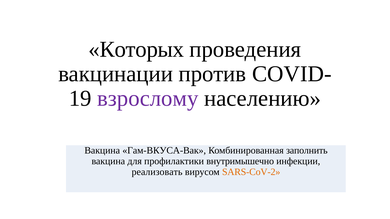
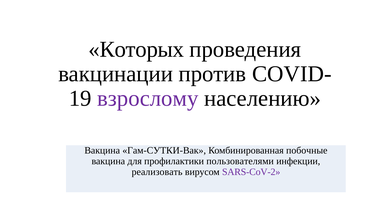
Гам-ВКУСА-Вак: Гам-ВКУСА-Вак -> Гам-СУТКИ-Вак (164, 151)
заполнить: заполнить -> побочные (307, 151)
внутримышечно: внутримышечно -> пользователями (240, 161)
SARS-CoV-2 colour: orange -> purple (251, 172)
